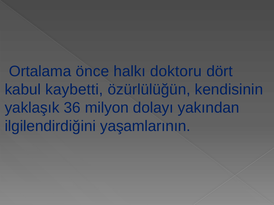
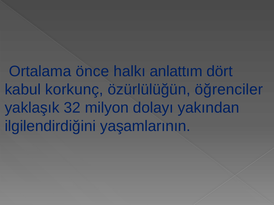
doktoru: doktoru -> anlattım (176, 72)
kaybetti: kaybetti -> korkunç (74, 90)
kendisinin: kendisinin -> öğrenciler (229, 90)
36: 36 -> 32 (72, 108)
